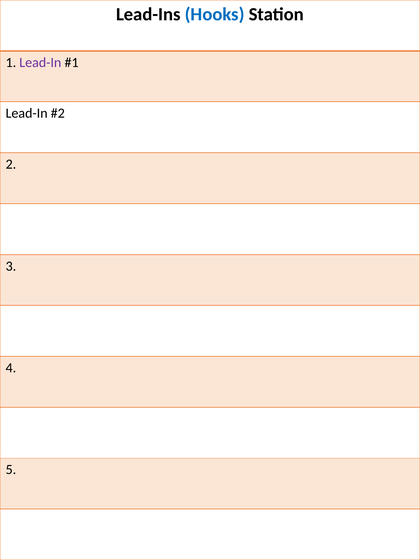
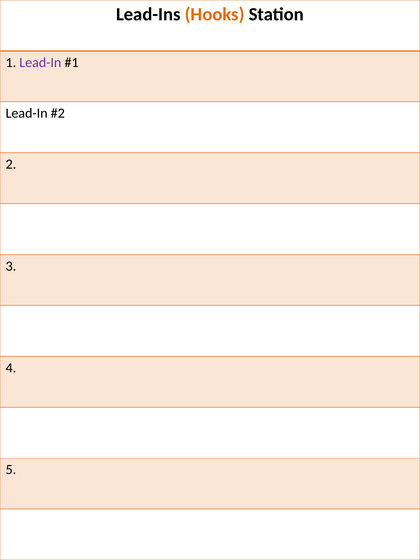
Hooks colour: blue -> orange (215, 14)
